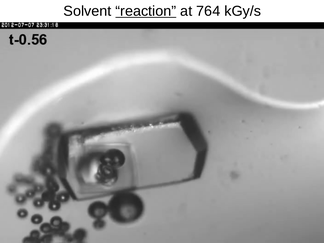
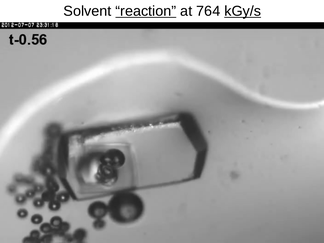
kGy/s underline: none -> present (243, 11)
